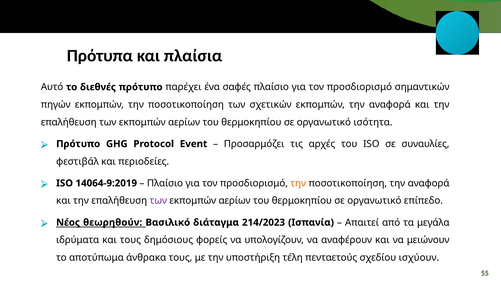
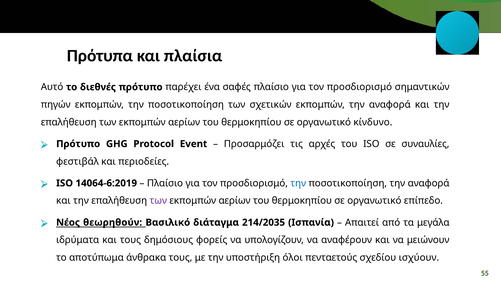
ισότητα: ισότητα -> κίνδυνο (373, 122)
14064-9:2019: 14064-9:2019 -> 14064-6:2019 (106, 183)
την colour: orange -> blue (298, 183)
214/2023: 214/2023 -> 214/2035 (264, 222)
τέλη: τέλη -> όλοι (293, 257)
